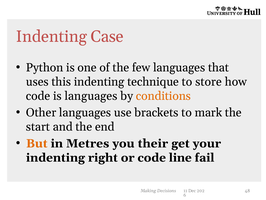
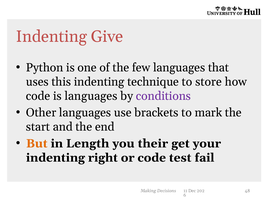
Case: Case -> Give (107, 36)
conditions colour: orange -> purple (163, 96)
Metres: Metres -> Length (88, 143)
line: line -> test (180, 157)
